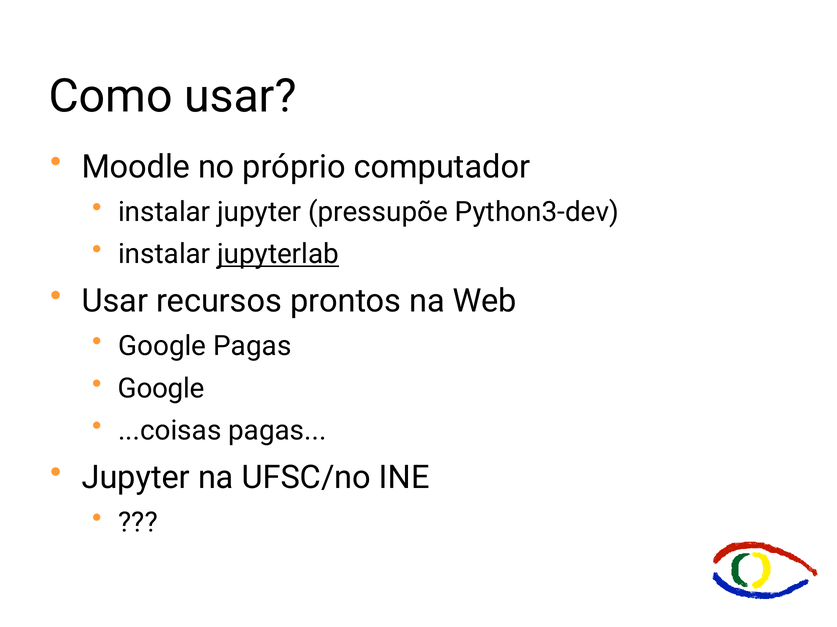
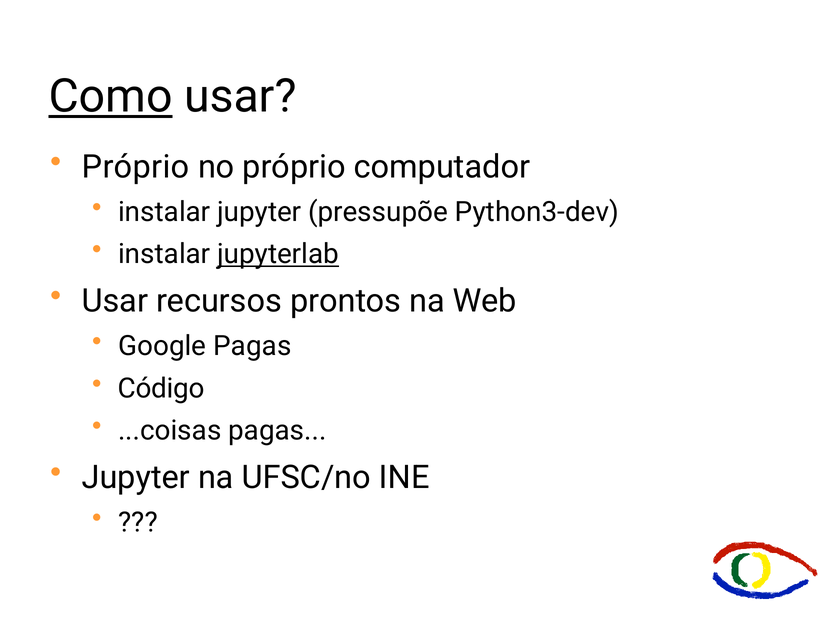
Como underline: none -> present (111, 97)
Moodle: Moodle -> Próprio (136, 167)
Google: Google -> Código (161, 389)
